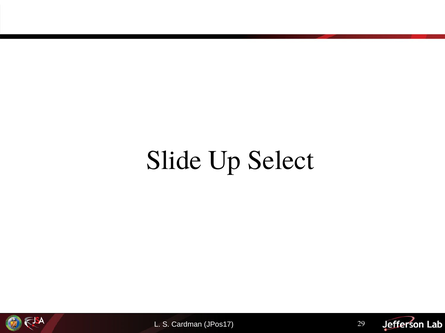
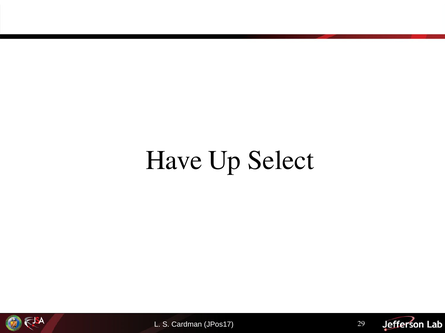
Slide: Slide -> Have (174, 161)
